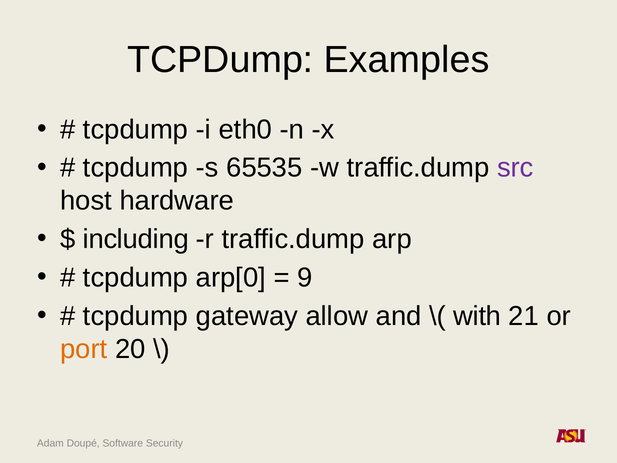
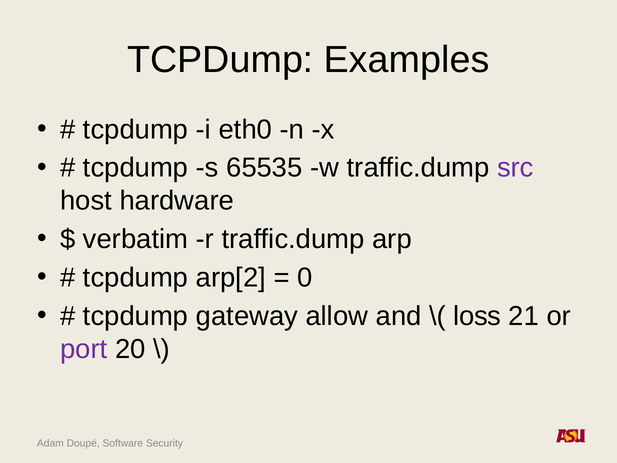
including: including -> verbatim (136, 239)
arp[0: arp[0 -> arp[2 (231, 278)
9: 9 -> 0 (305, 278)
with: with -> loss (477, 316)
port colour: orange -> purple (84, 349)
